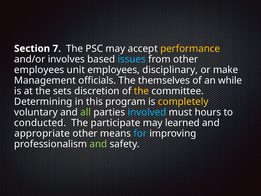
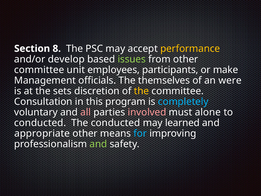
7: 7 -> 8 (57, 49)
involves: involves -> develop (66, 59)
issues colour: light blue -> light green (132, 59)
employees: employees -> committee (39, 70)
disciplinary: disciplinary -> participants (170, 70)
while: while -> were (230, 80)
Determining: Determining -> Consultation (43, 101)
completely colour: yellow -> light blue (183, 101)
all colour: light green -> pink (86, 112)
involved colour: light blue -> pink (147, 112)
hours: hours -> alone (208, 112)
The participate: participate -> conducted (116, 123)
